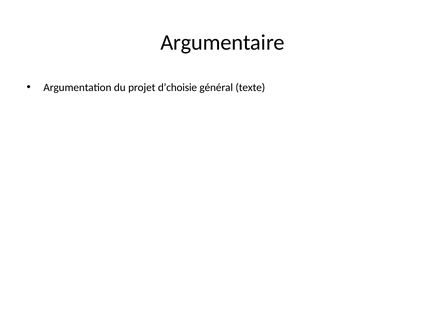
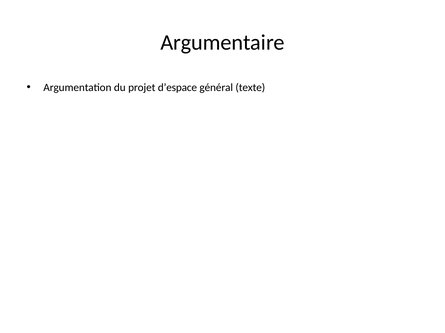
d’choisie: d’choisie -> d’espace (177, 88)
